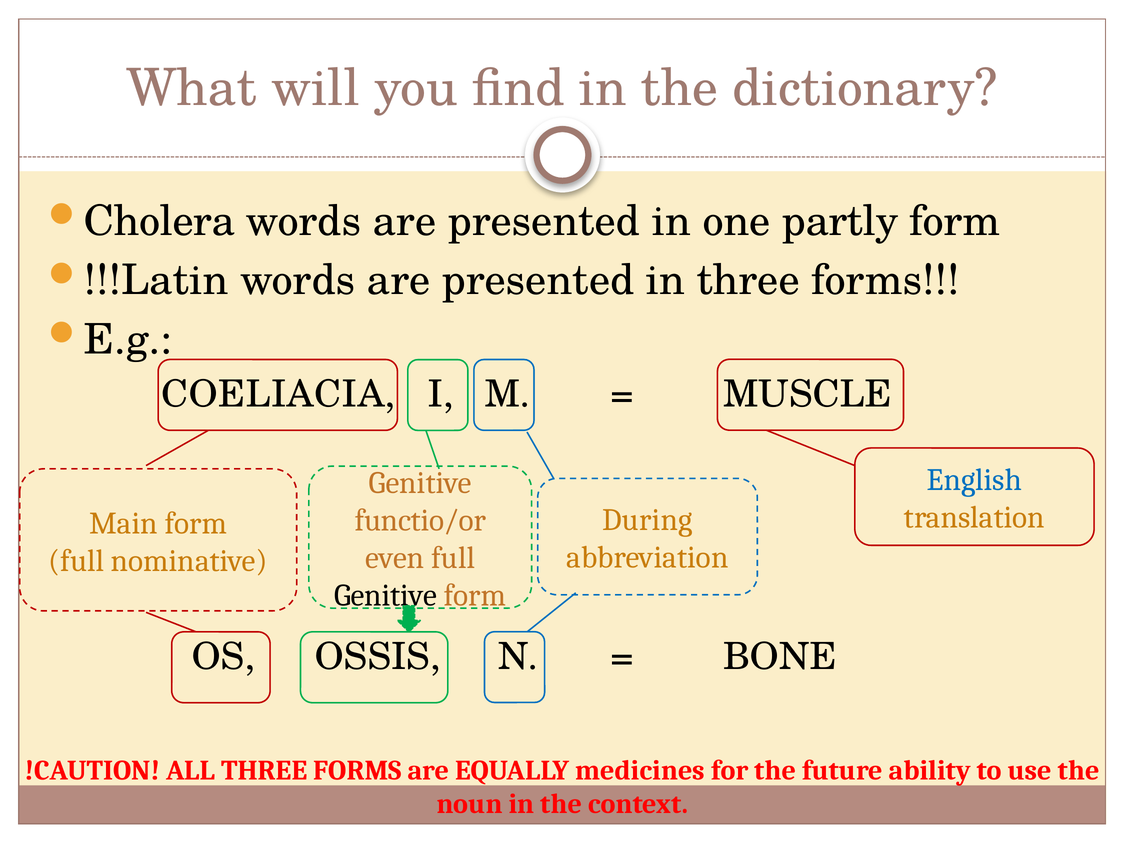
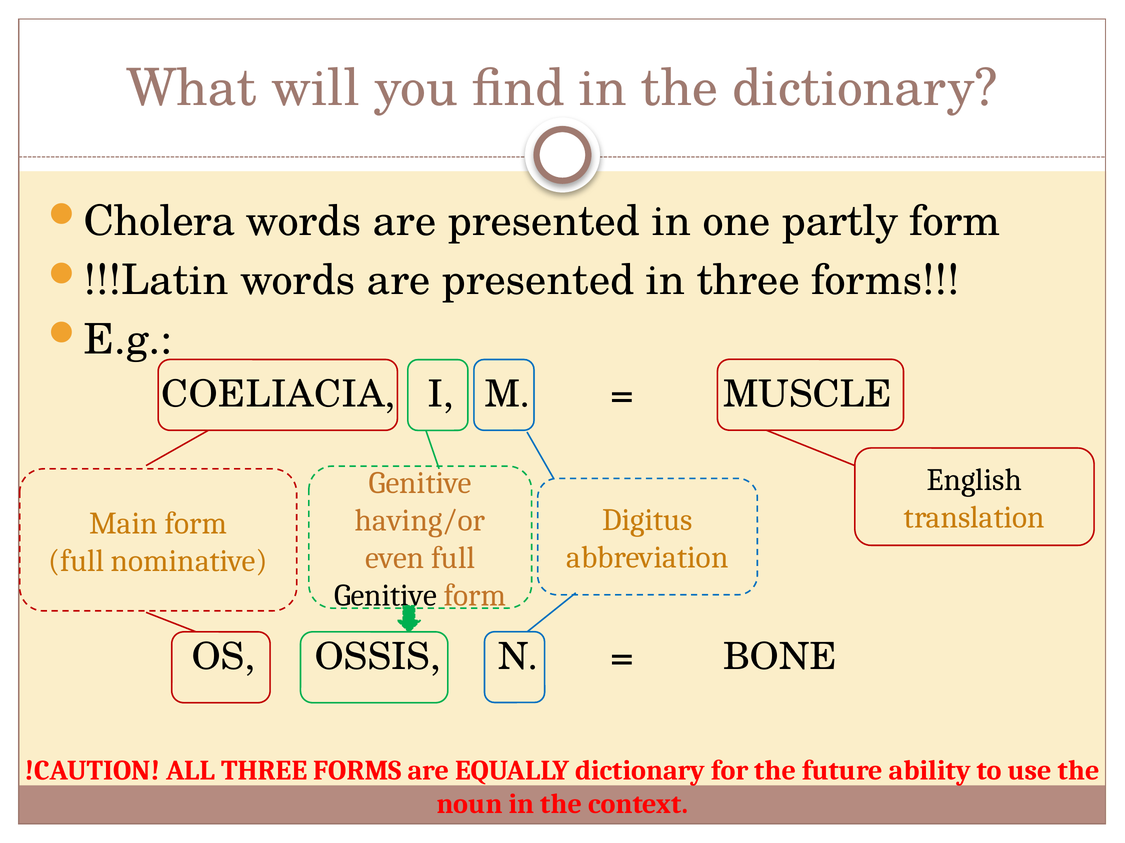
English colour: blue -> black (974, 481)
During: During -> Digitus (647, 520)
functio/or: functio/or -> having/or (420, 521)
EQUALLY medicines: medicines -> dictionary (640, 771)
